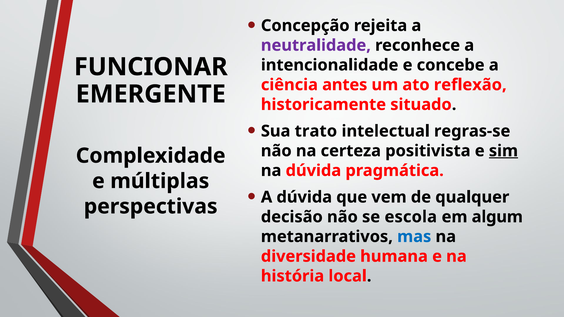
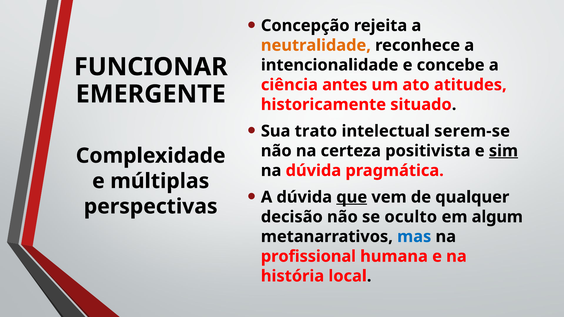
neutralidade colour: purple -> orange (316, 45)
reflexão: reflexão -> atitudes (470, 85)
regras-se: regras-se -> serem-se (472, 131)
que underline: none -> present (352, 197)
escola: escola -> oculto (411, 217)
diversidade: diversidade -> profissional (308, 257)
